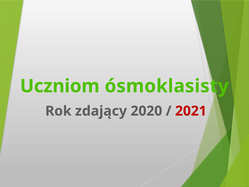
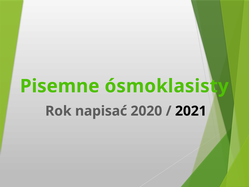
Uczniom: Uczniom -> Pisemne (60, 86)
zdający: zdający -> napisać (101, 111)
2021 colour: red -> black (191, 111)
